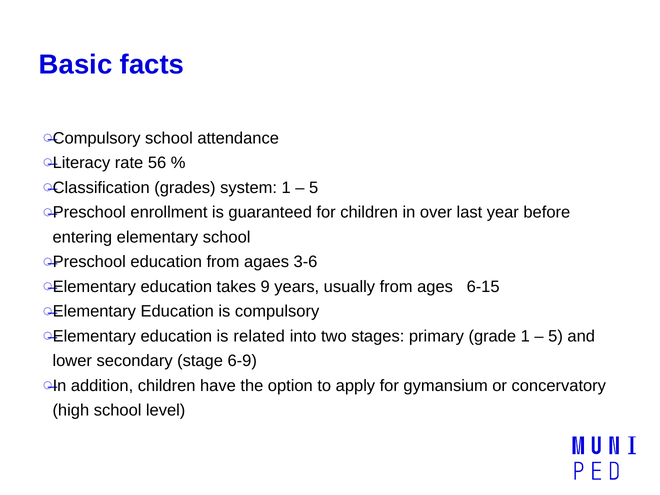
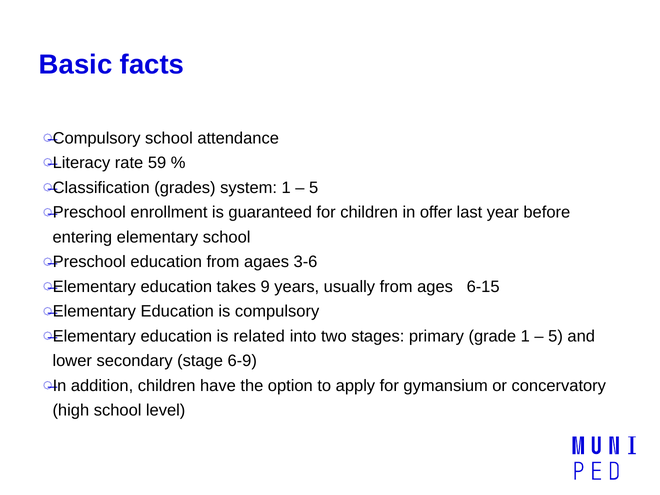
56: 56 -> 59 (157, 163)
over: over -> offer (436, 212)
